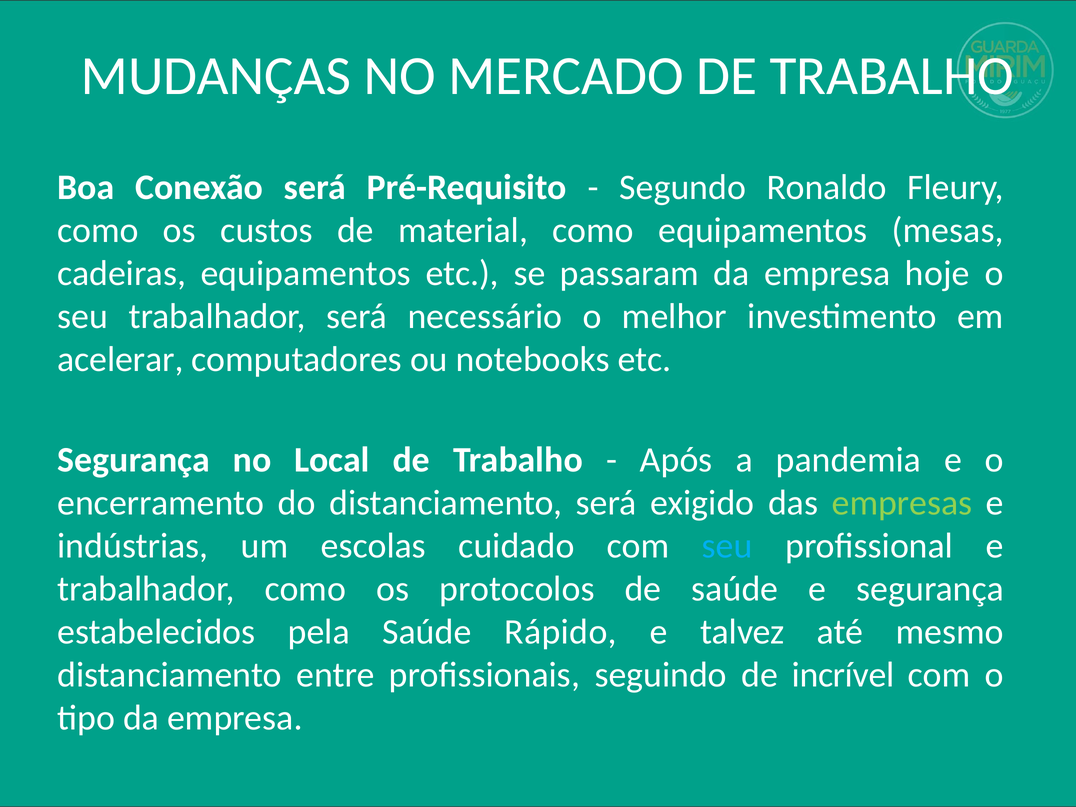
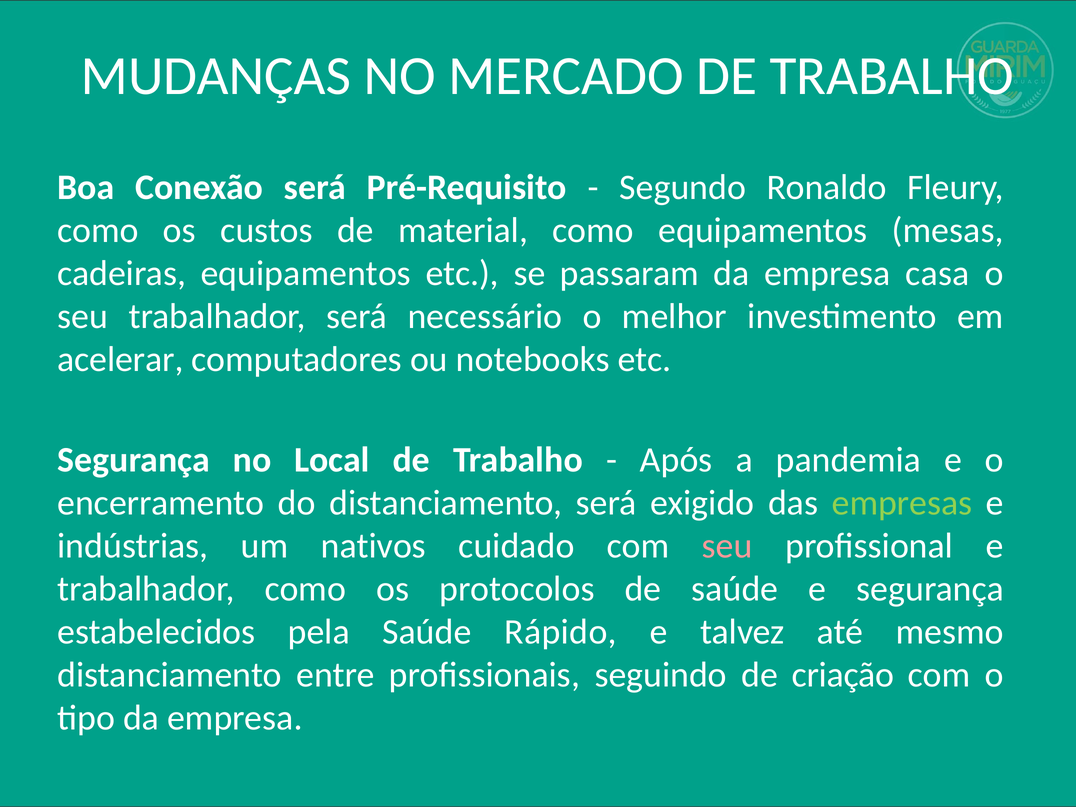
hoje: hoje -> casa (937, 273)
escolas: escolas -> nativos (373, 546)
seu colour: light blue -> pink (727, 546)
incrível: incrível -> criação (843, 675)
